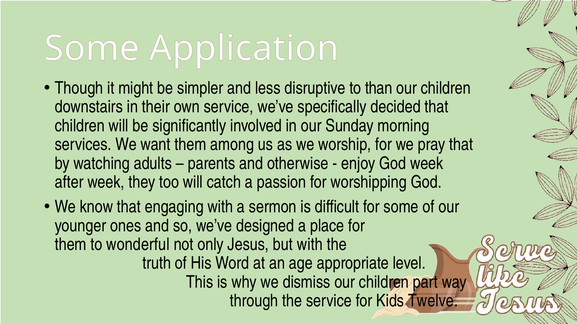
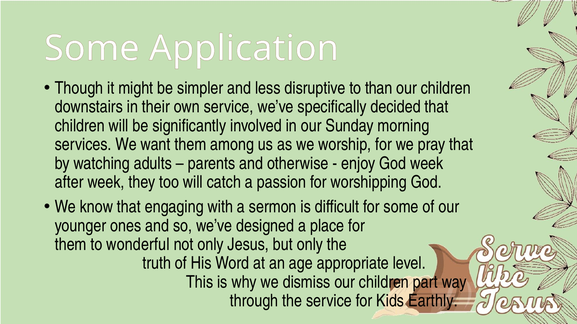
but with: with -> only (310, 245)
Twelve: Twelve -> Earthly (433, 301)
